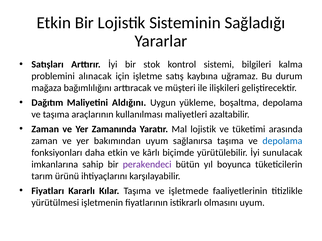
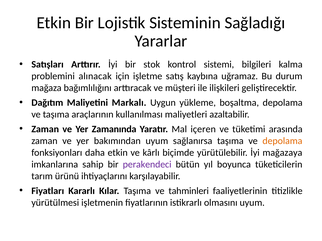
Aldığını: Aldığını -> Markalı (129, 103)
Mal lojistik: lojistik -> içeren (203, 129)
depolama colour: blue -> orange (282, 141)
sunulacak: sunulacak -> mağazaya (282, 153)
işletmede: işletmede -> tahminleri (189, 191)
